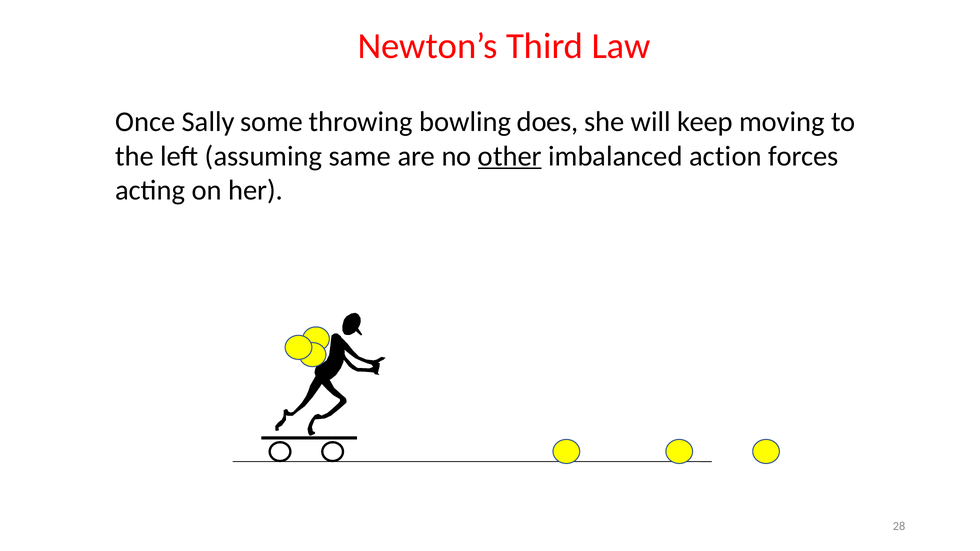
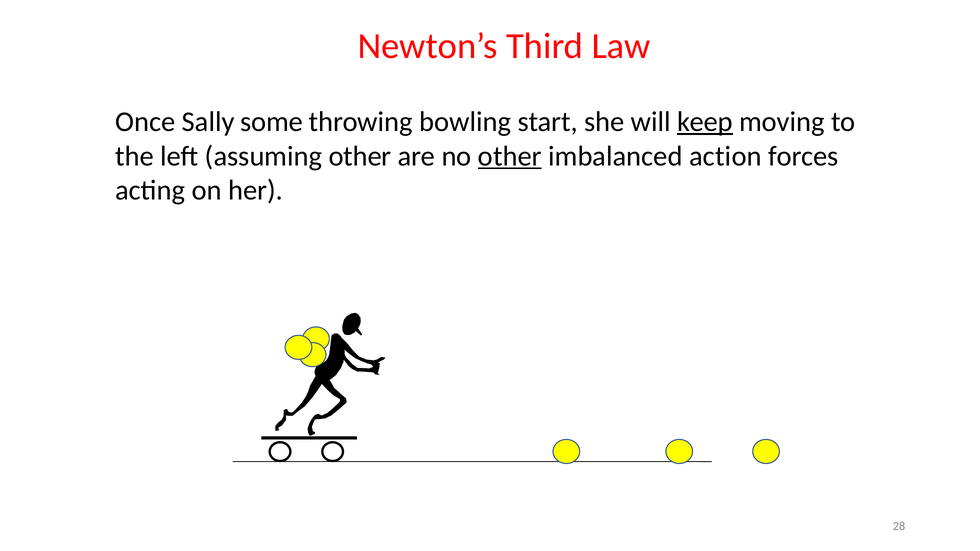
does: does -> start (548, 122)
keep underline: none -> present (705, 122)
assuming same: same -> other (360, 156)
